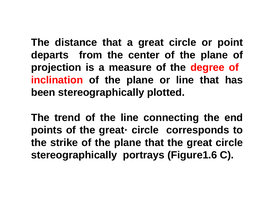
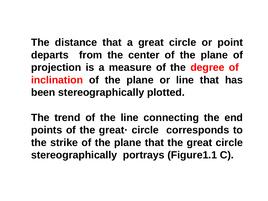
Figure1.6: Figure1.6 -> Figure1.1 (192, 155)
